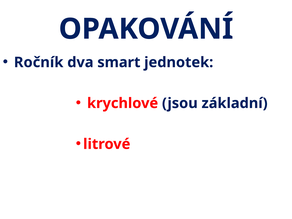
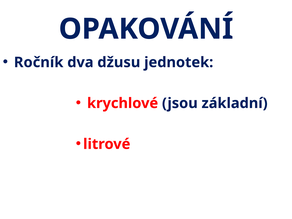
smart: smart -> džusu (119, 62)
